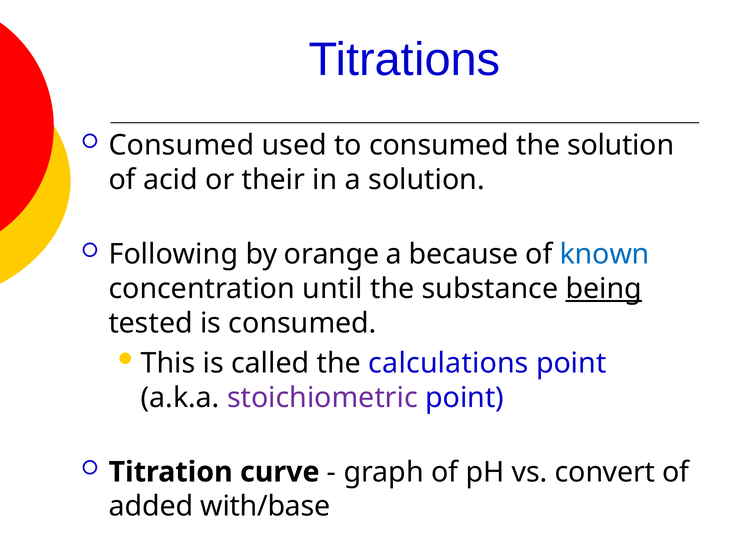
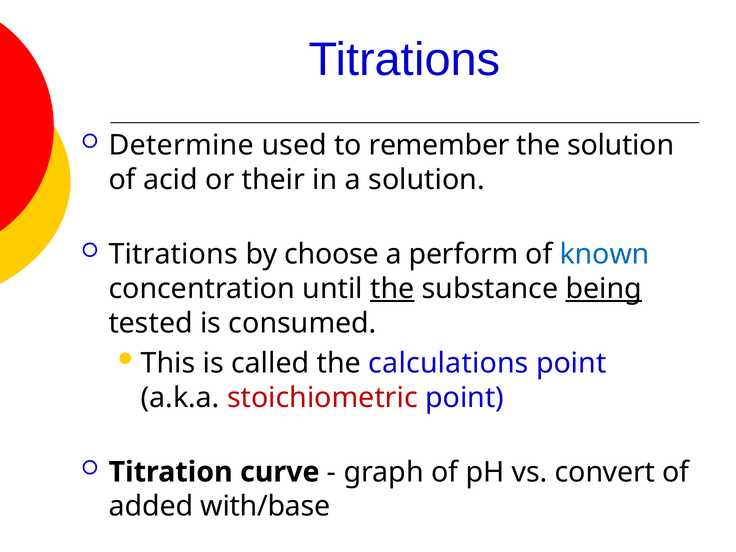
Consumed: Consumed -> Determine (181, 146)
to consumed: consumed -> remember (439, 146)
Following: Following -> Titrations (173, 254)
orange: orange -> choose (332, 254)
because: because -> perform (464, 254)
the underline: none -> present (392, 289)
stoichiometric colour: purple -> red (322, 398)
